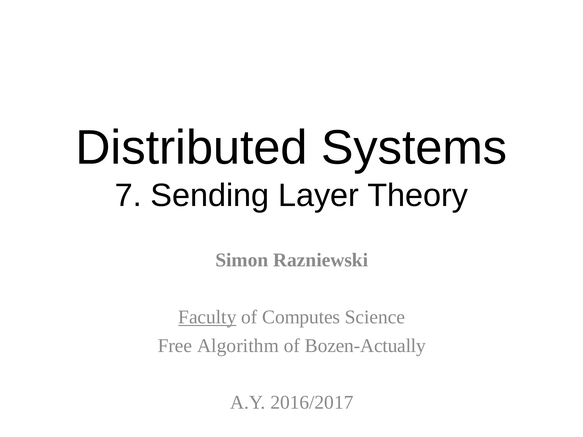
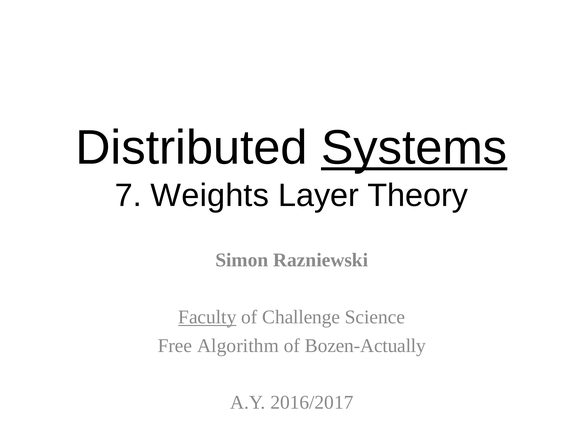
Systems underline: none -> present (414, 148)
Sending: Sending -> Weights (210, 195)
Computes: Computes -> Challenge (301, 317)
